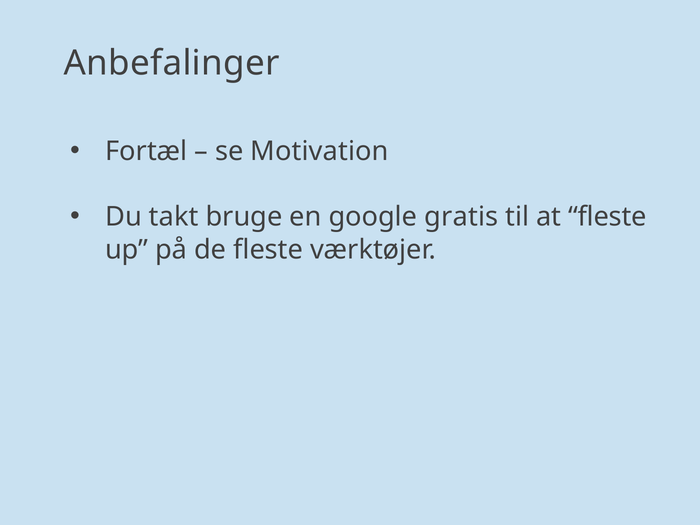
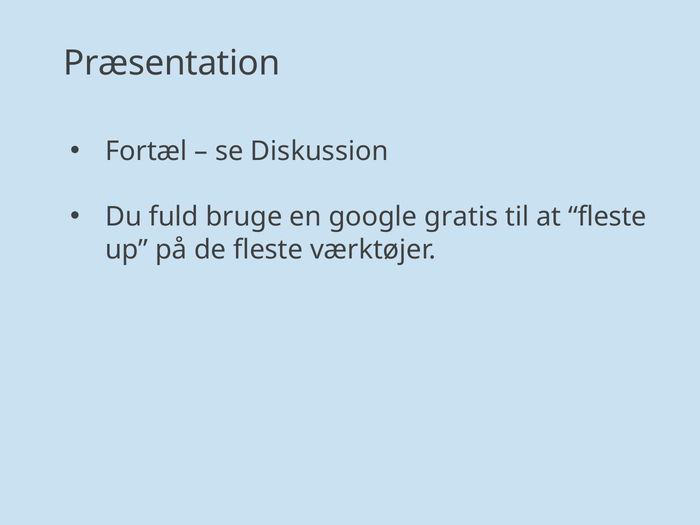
Anbefalinger: Anbefalinger -> Præsentation (172, 63)
Motivation: Motivation -> Diskussion (319, 151)
takt: takt -> fuld (174, 217)
